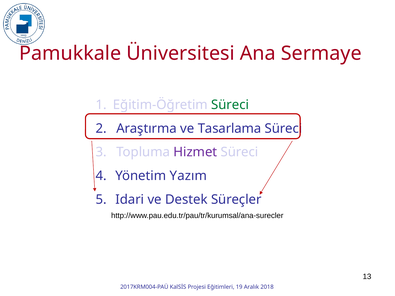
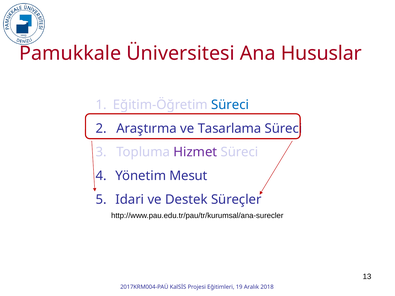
Sermaye: Sermaye -> Hususlar (321, 53)
Süreci colour: green -> blue (230, 105)
Yazım: Yazım -> Mesut (188, 176)
